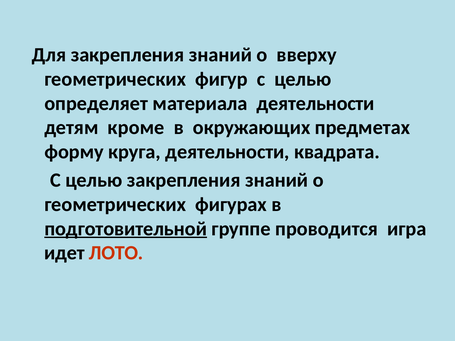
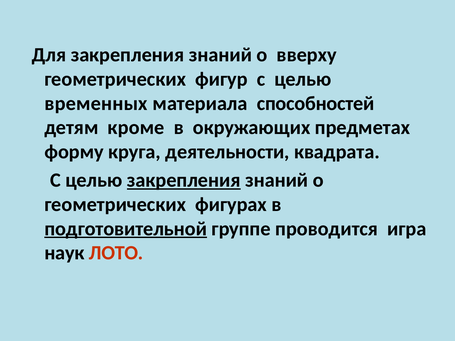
определяет: определяет -> временных (96, 103)
материала деятельности: деятельности -> способностей (316, 103)
закрепления underline: none -> present (184, 180)
идет: идет -> наук (64, 253)
